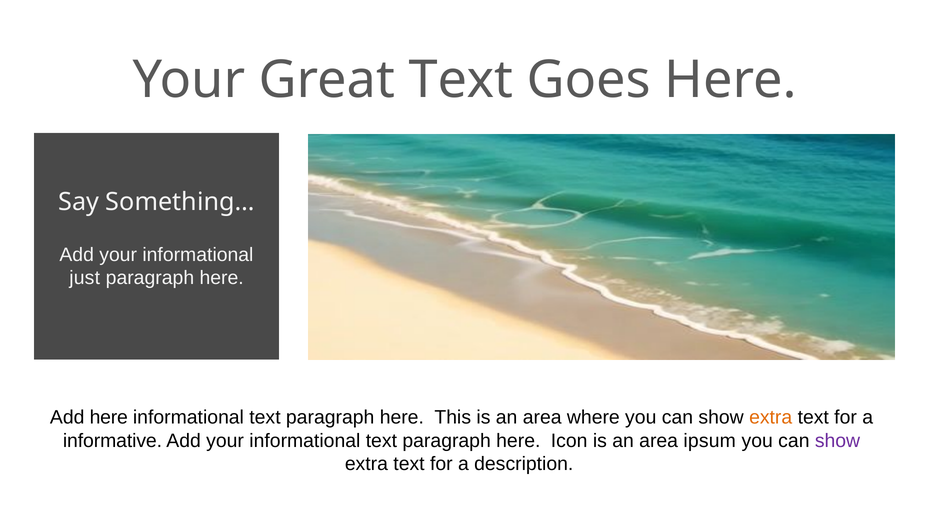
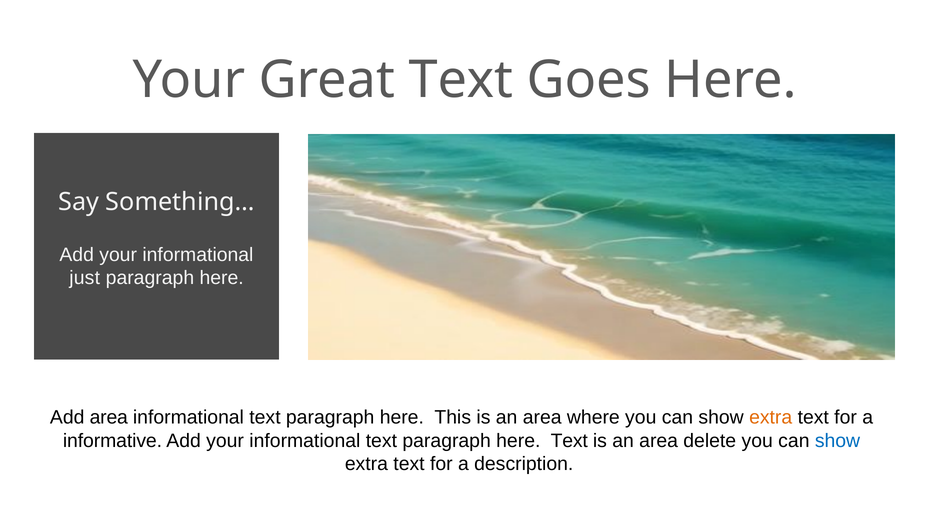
Add here: here -> area (109, 417)
here Icon: Icon -> Text (569, 441)
ipsum: ipsum -> delete (710, 441)
show colour: purple -> blue (838, 441)
